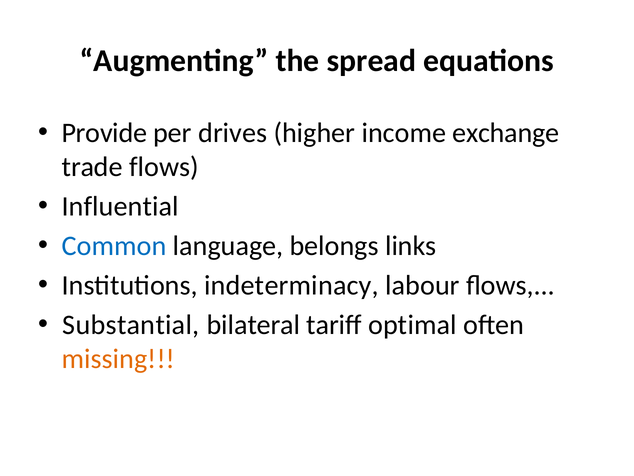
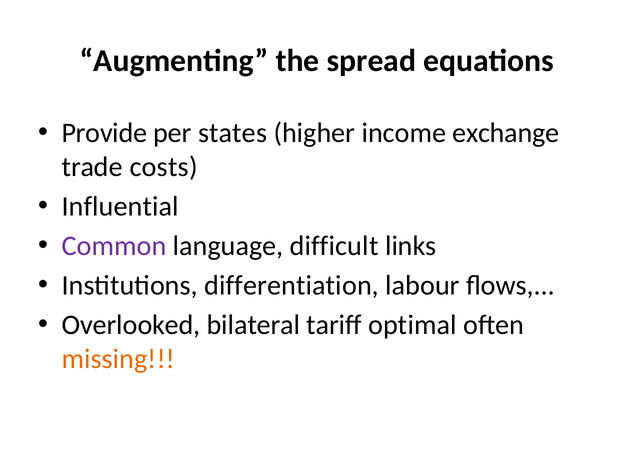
drives: drives -> states (233, 133)
trade flows: flows -> costs (164, 167)
Common colour: blue -> purple (114, 246)
belongs: belongs -> difficult (334, 246)
indeterminacy: indeterminacy -> differentiation (292, 285)
Substantial: Substantial -> Overlooked (131, 325)
